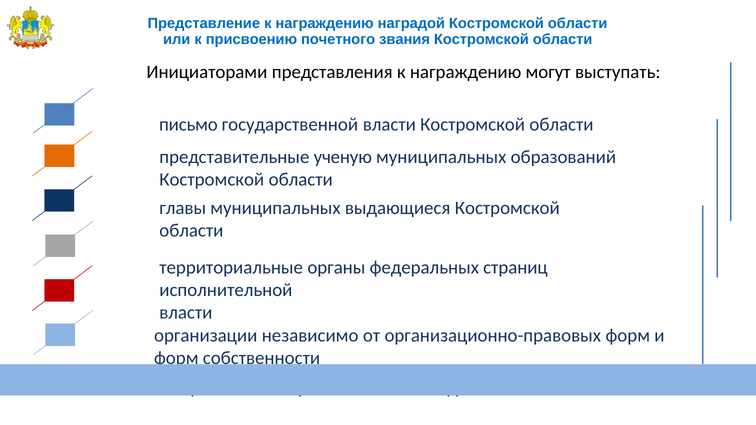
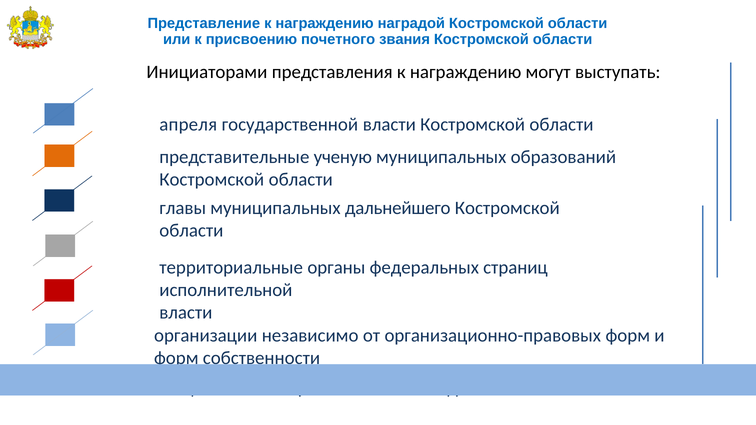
письмо: письмо -> апреля (188, 124)
выдающиеся: выдающиеся -> дальнейшего (398, 208)
